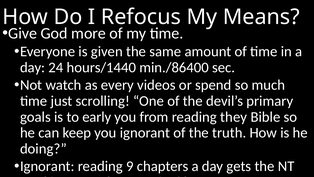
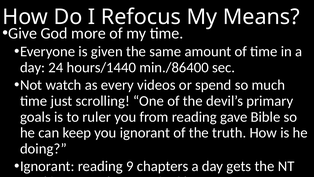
early: early -> ruler (97, 117)
they: they -> gave (234, 117)
